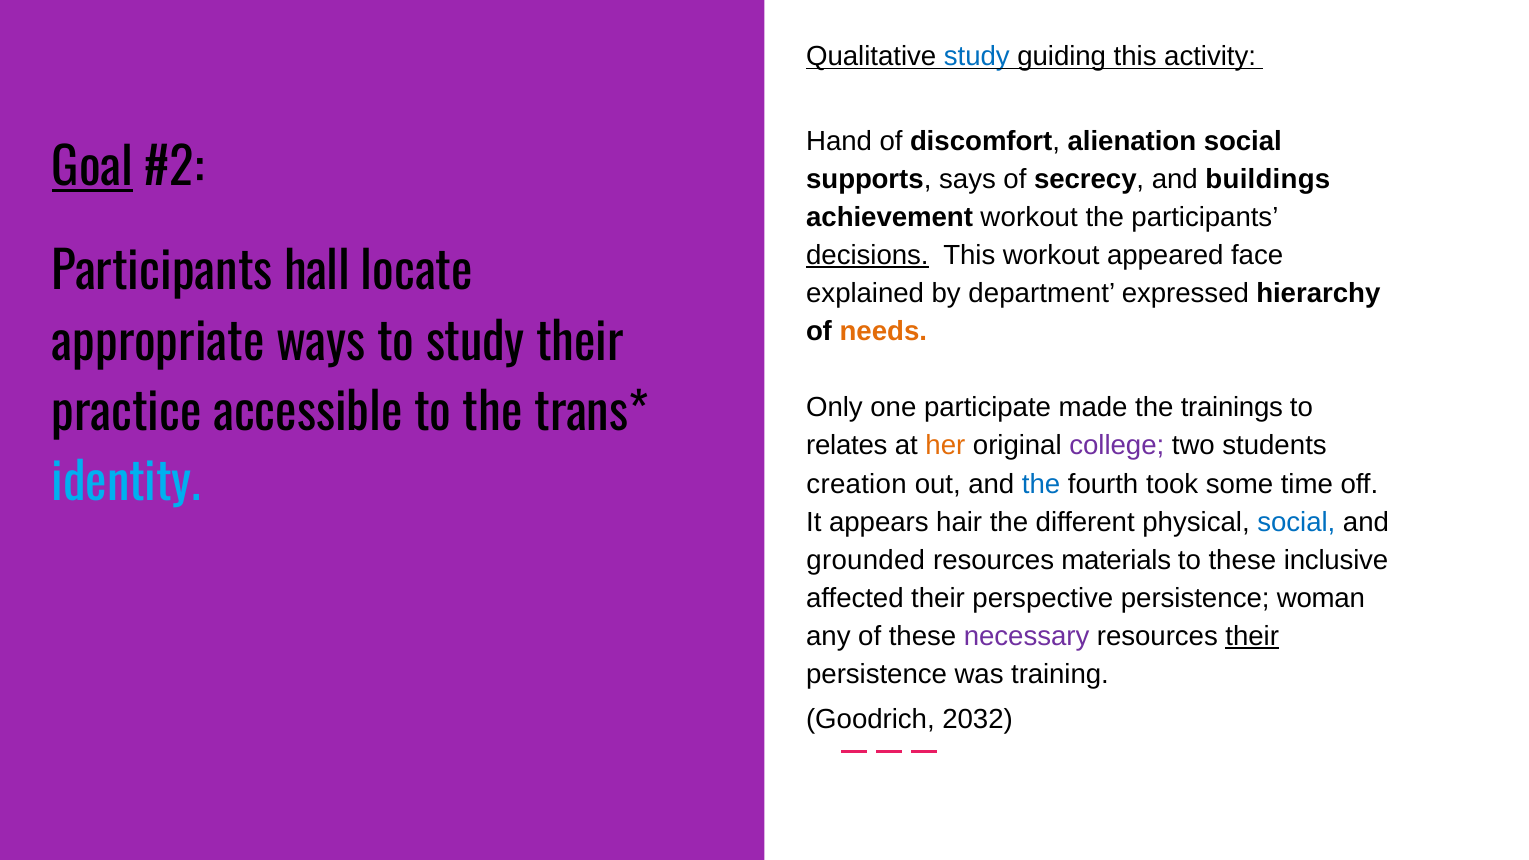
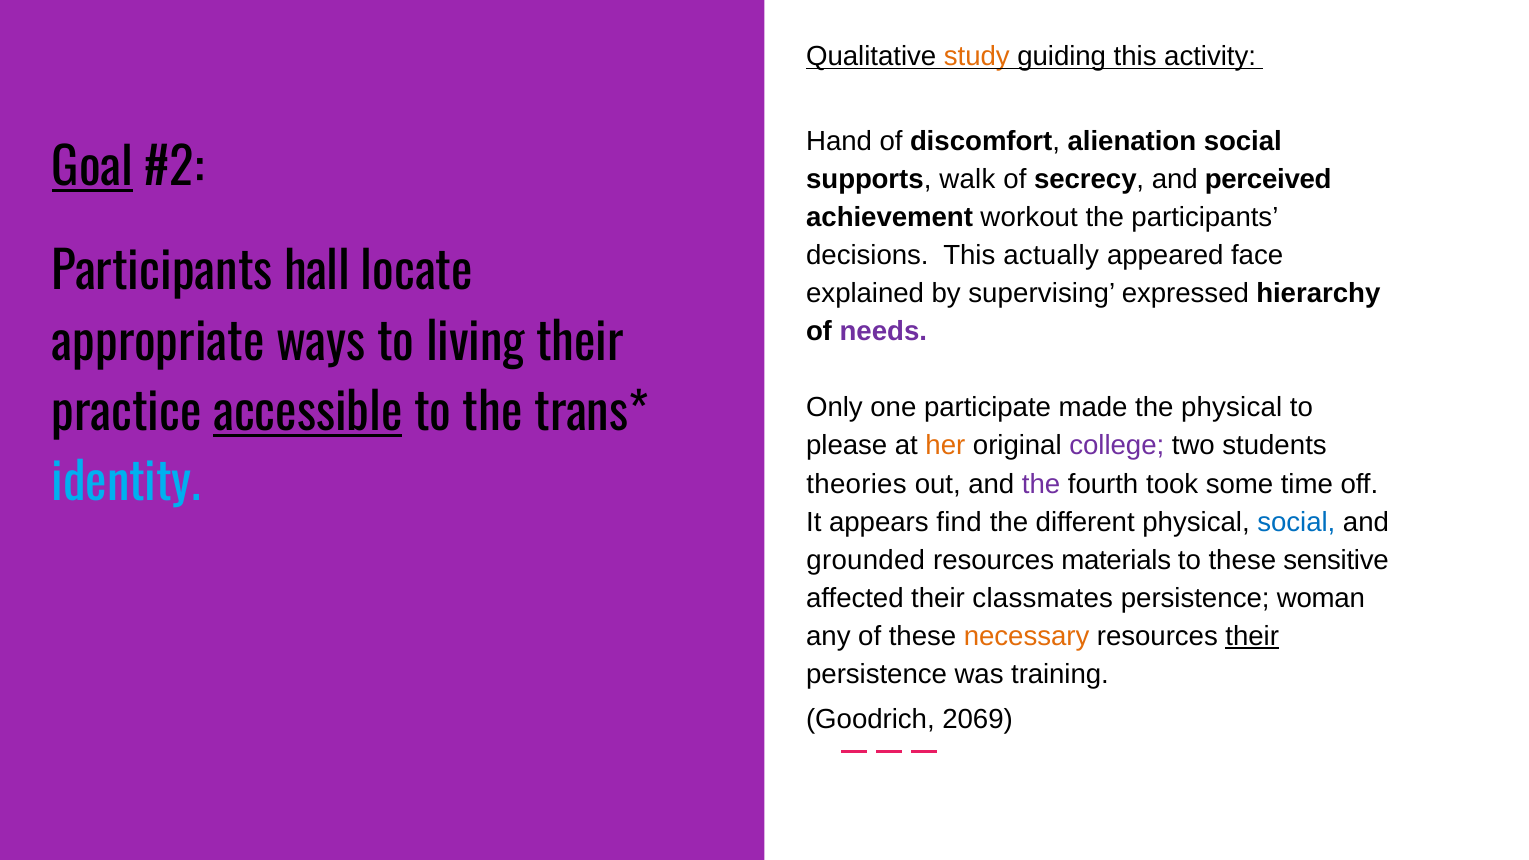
study colour: blue -> orange (977, 56)
says: says -> walk (967, 179)
buildings: buildings -> perceived (1268, 179)
decisions underline: present -> none (867, 255)
This workout: workout -> actually (1051, 255)
department: department -> supervising (1042, 293)
needs colour: orange -> purple (883, 332)
to study: study -> living (475, 344)
the trainings: trainings -> physical (1232, 408)
accessible underline: none -> present (308, 414)
relates: relates -> please (847, 446)
creation: creation -> theories (857, 484)
the colour: blue -> purple (1041, 484)
hair: hair -> find (959, 522)
inclusive: inclusive -> sensitive (1336, 560)
perspective: perspective -> classmates (1043, 598)
necessary colour: purple -> orange (1027, 636)
2032: 2032 -> 2069 (978, 719)
